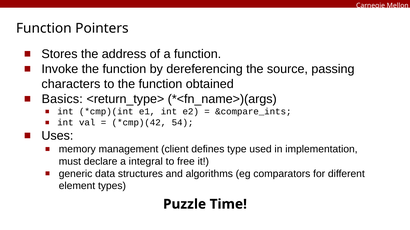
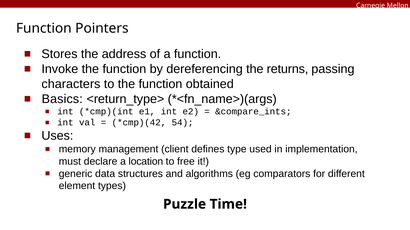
source: source -> returns (288, 69)
integral: integral -> location (146, 162)
